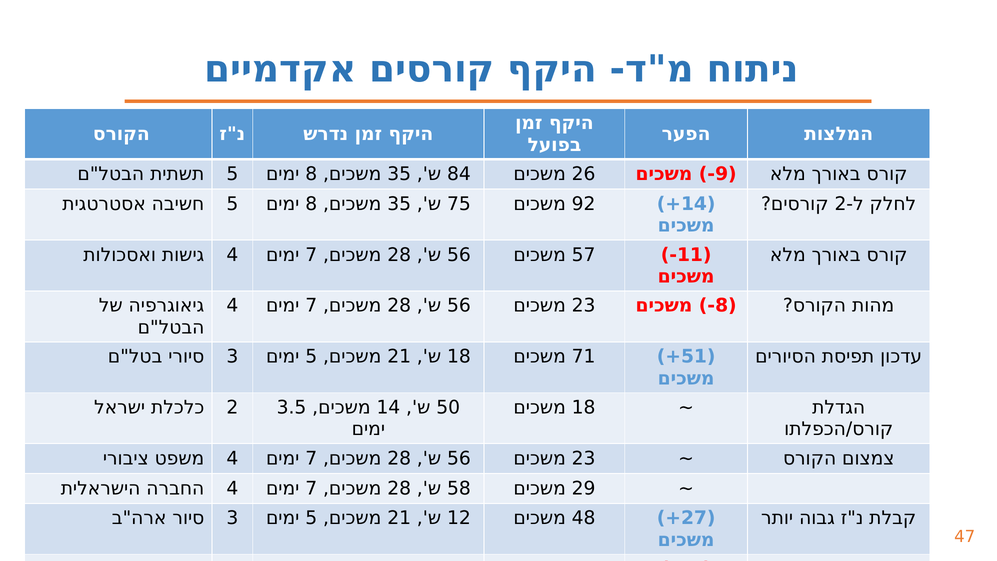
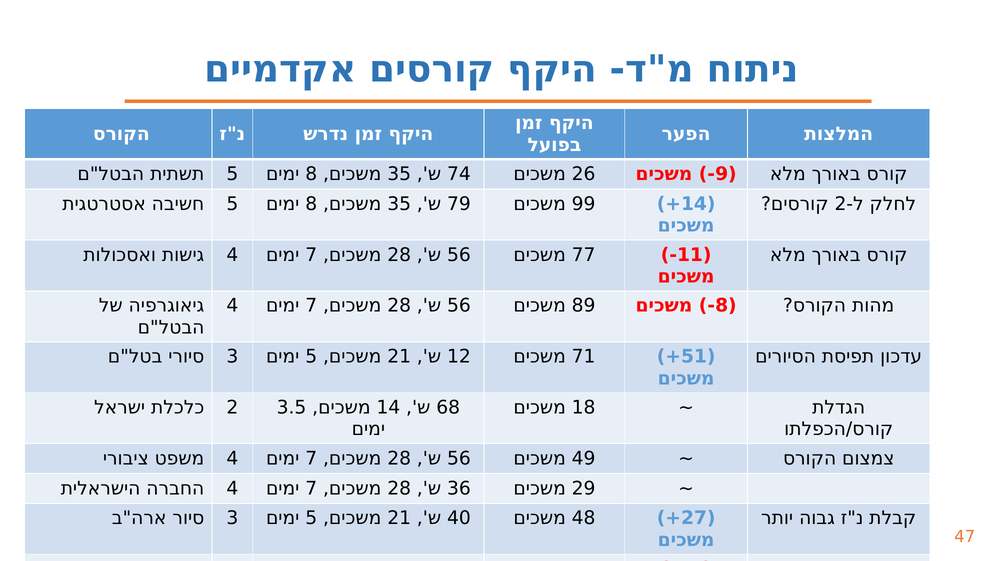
84: 84 -> 74 (459, 174)
75: 75 -> 79 (459, 204)
92: 92 -> 99 (584, 204)
57: 57 -> 77 (584, 255)
23: 23 -> 89 (584, 306)
3 18: 18 -> 12 (459, 357)
50: 50 -> 68 (448, 407)
23: 23 -> 49 (584, 458)
58: 58 -> 36 (459, 488)
3 12: 12 -> 40 (459, 518)
